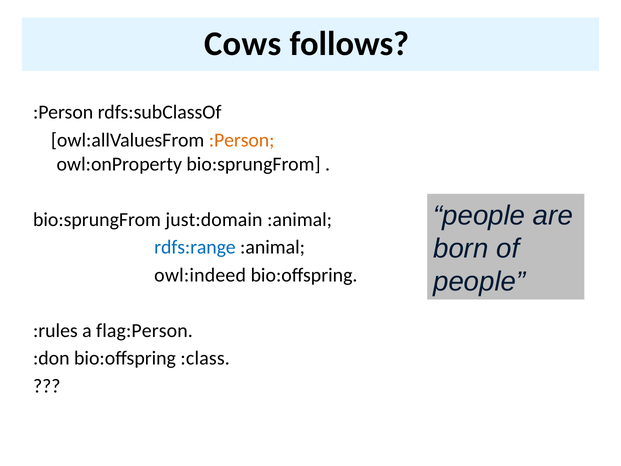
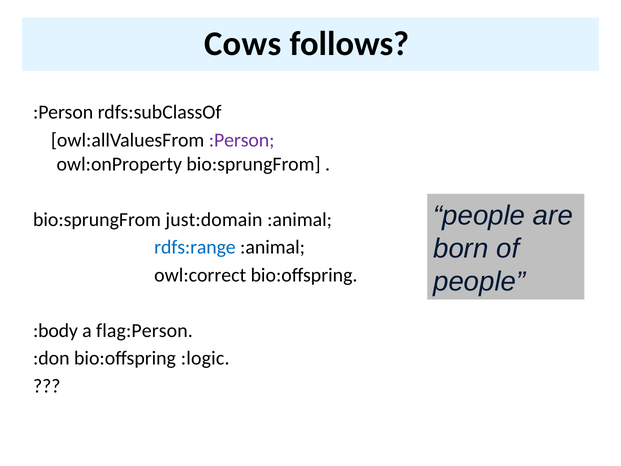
:Person colour: orange -> purple (242, 140)
owl:indeed: owl:indeed -> owl:correct (200, 275)
:rules: :rules -> :body (55, 330)
:class: :class -> :logic (205, 358)
